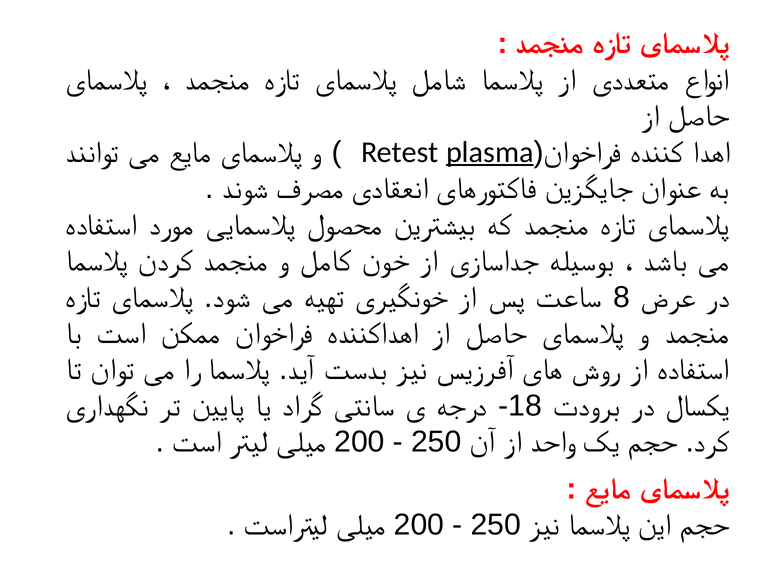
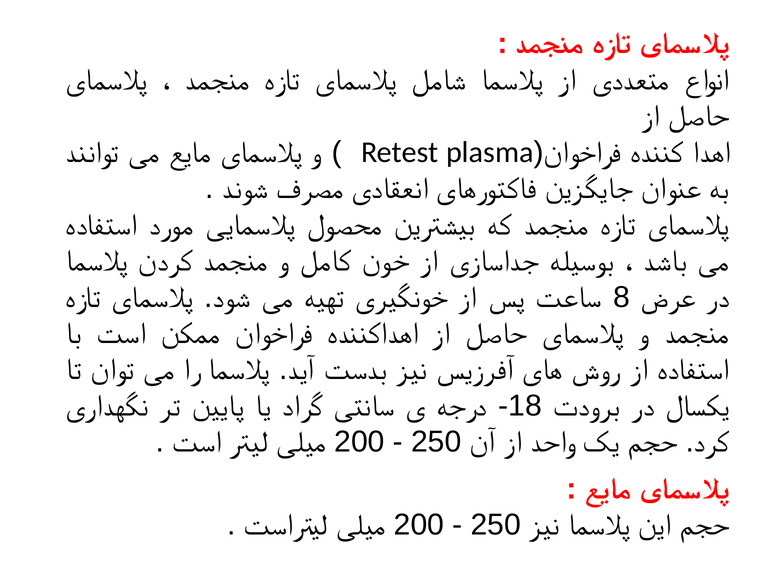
plasma underline: present -> none (490, 152)
